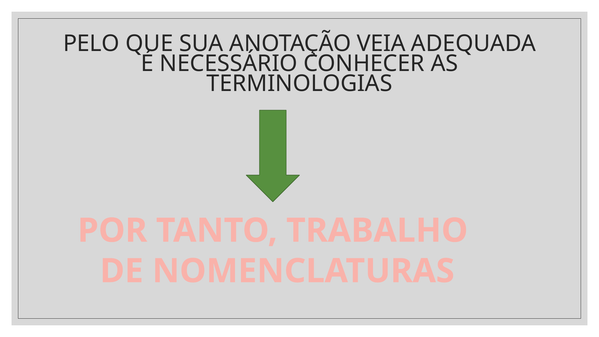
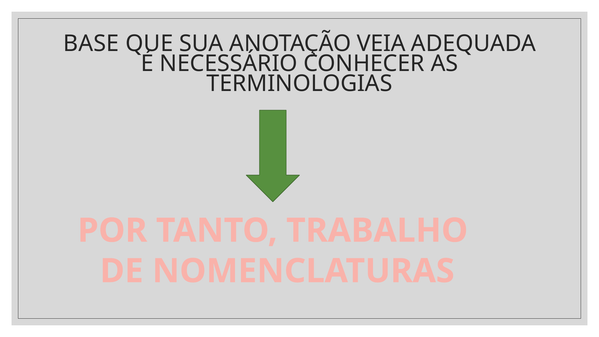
PELO: PELO -> BASE (91, 44)
